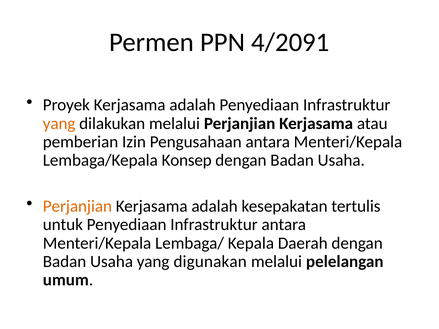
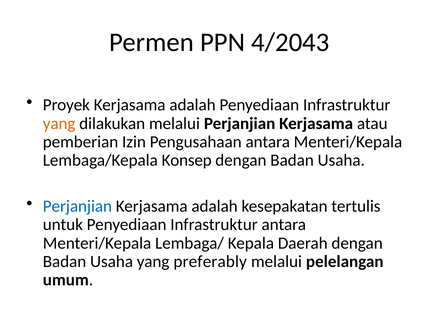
4/2091: 4/2091 -> 4/2043 (290, 42)
Perjanjian colour: orange -> blue (77, 206)
digunakan: digunakan -> preferably (210, 262)
